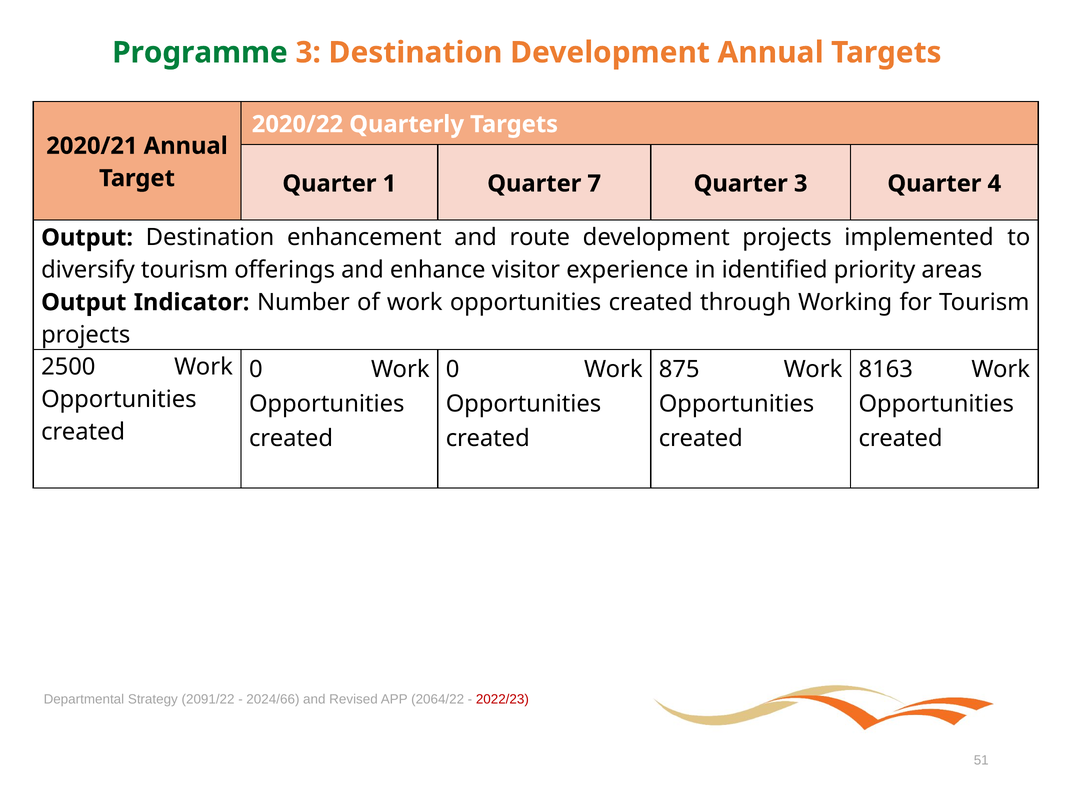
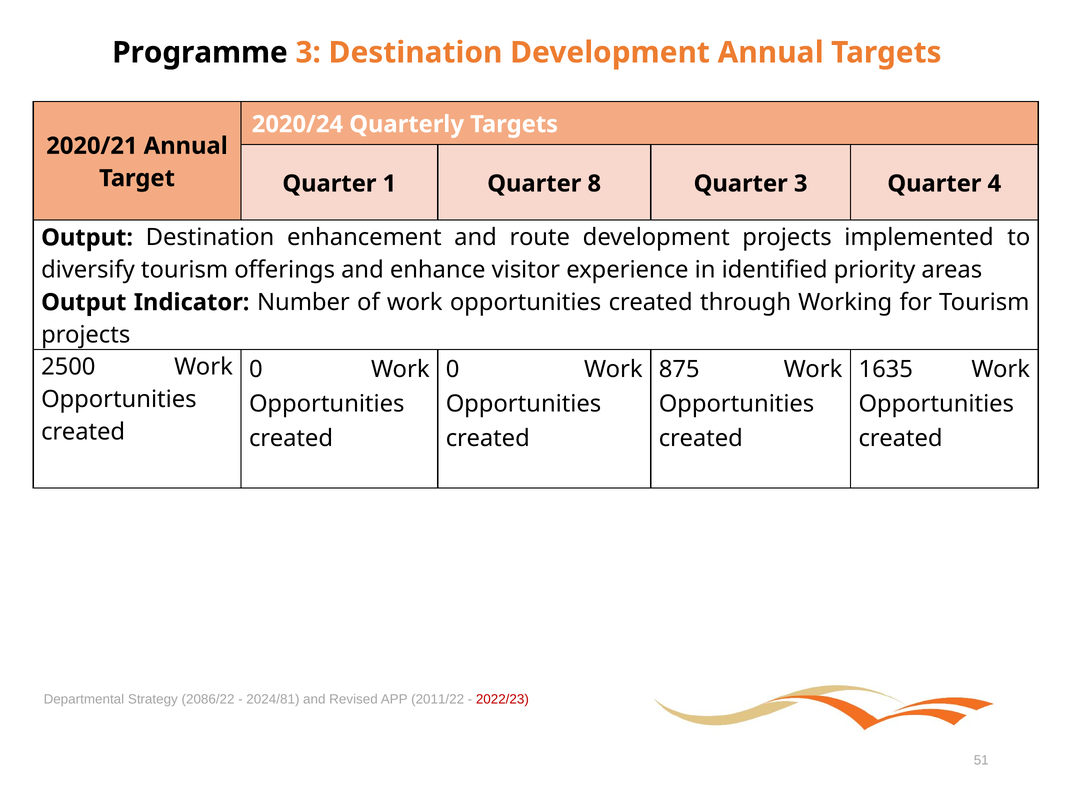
Programme colour: green -> black (200, 53)
2020/22: 2020/22 -> 2020/24 (297, 124)
7: 7 -> 8 (594, 184)
8163: 8163 -> 1635 (886, 369)
2091/22: 2091/22 -> 2086/22 (208, 699)
2024/66: 2024/66 -> 2024/81 (273, 699)
2064/22: 2064/22 -> 2011/22 (438, 699)
